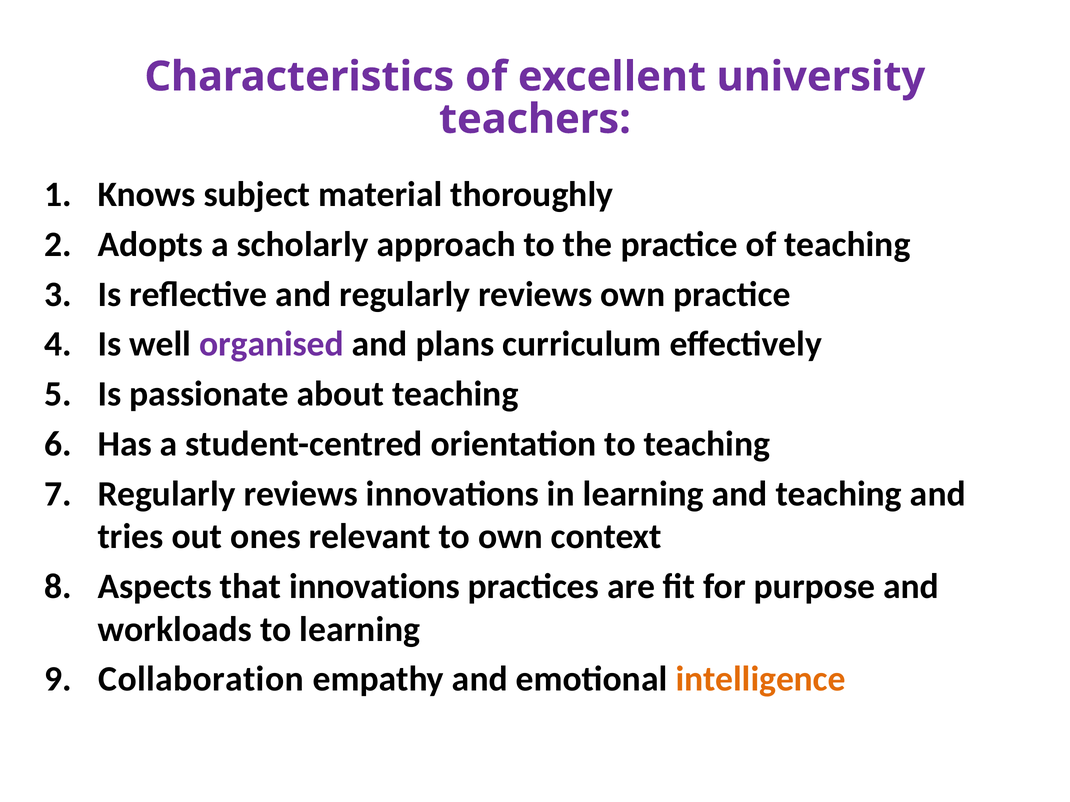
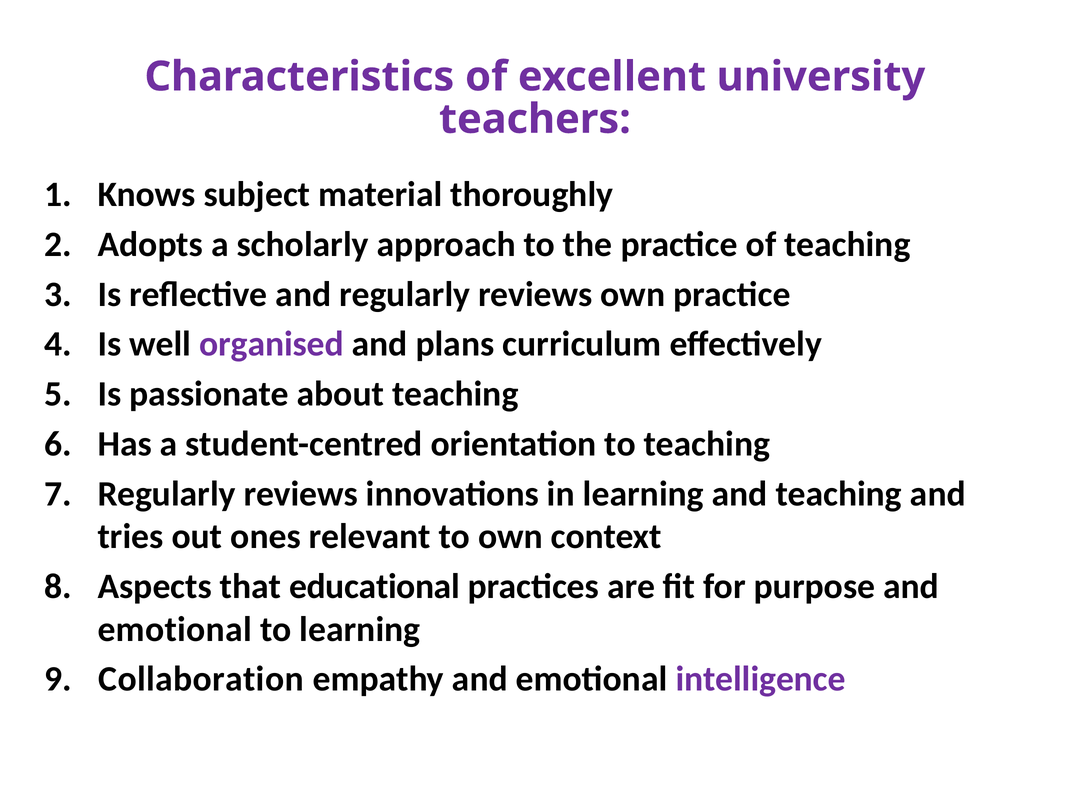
that innovations: innovations -> educational (375, 587)
workloads: workloads -> emotional (175, 630)
intelligence colour: orange -> purple (761, 680)
